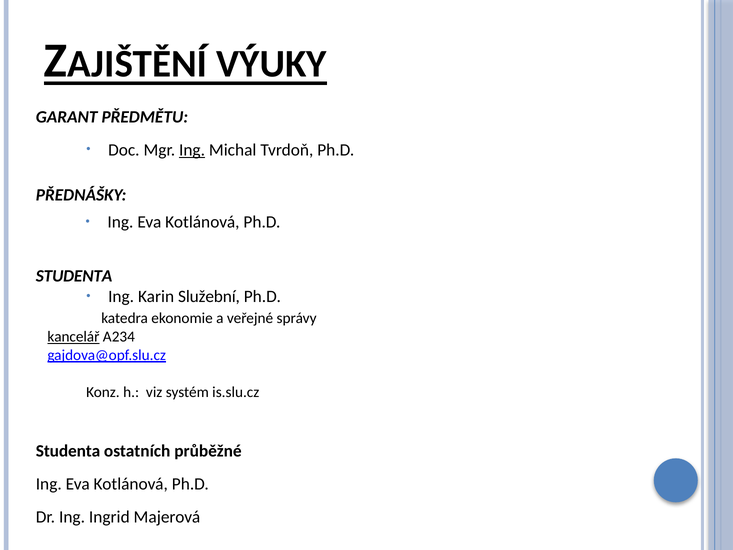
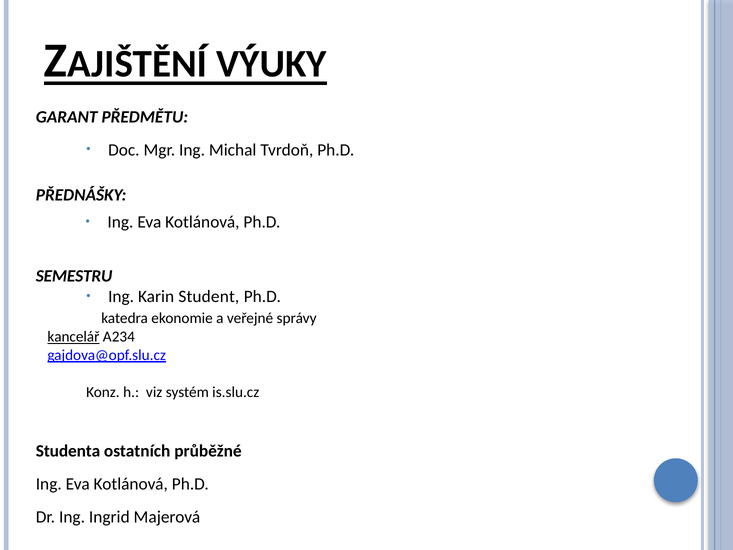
Ing underline: present -> none (192, 150)
STUDENTA: STUDENTA -> SEMESTRU (74, 276)
Služební: Služební -> Student (209, 297)
